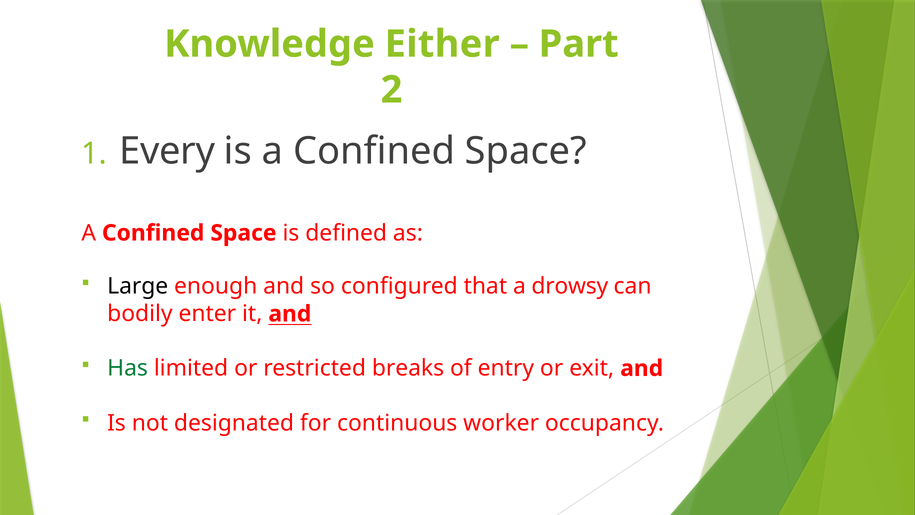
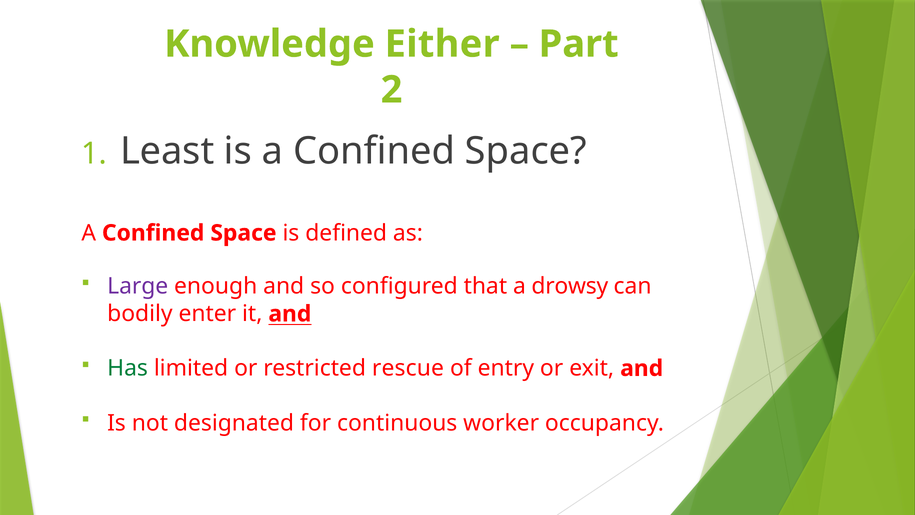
Every: Every -> Least (167, 151)
Large colour: black -> purple (138, 286)
breaks: breaks -> rescue (408, 368)
